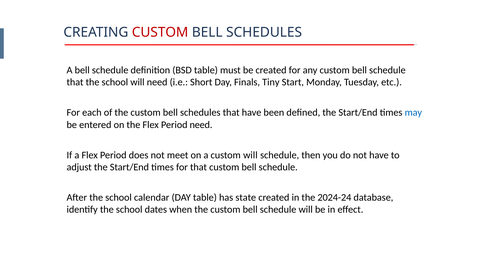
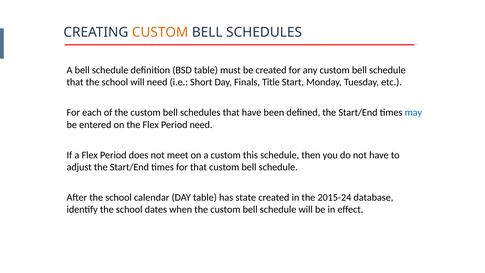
CUSTOM colour: red -> orange (160, 32)
Tiny: Tiny -> Title (271, 82)
custom will: will -> this (250, 155)
2024-24: 2024-24 -> 2015-24 (334, 197)
